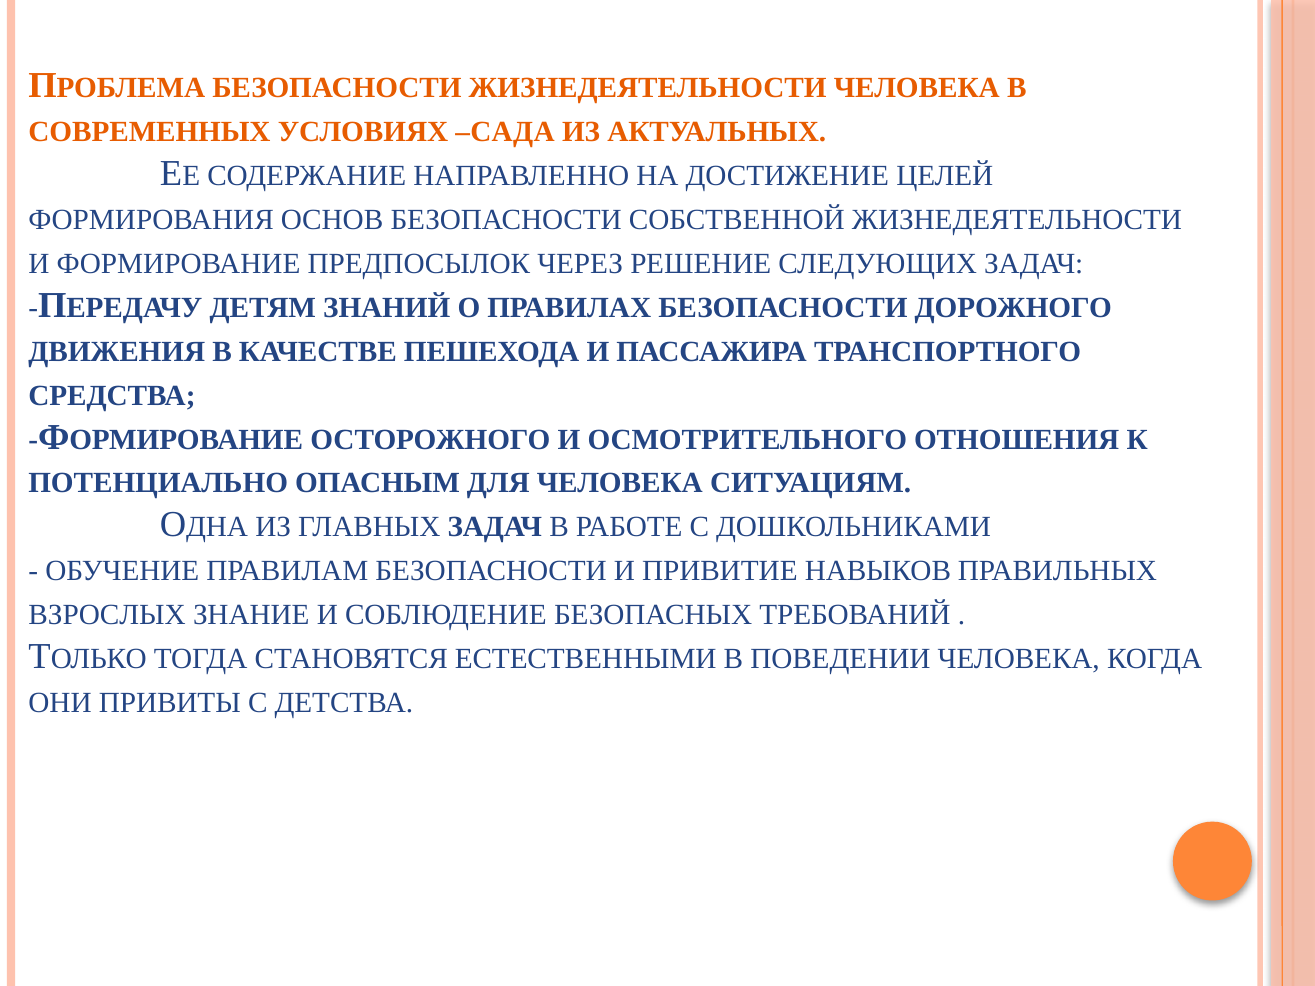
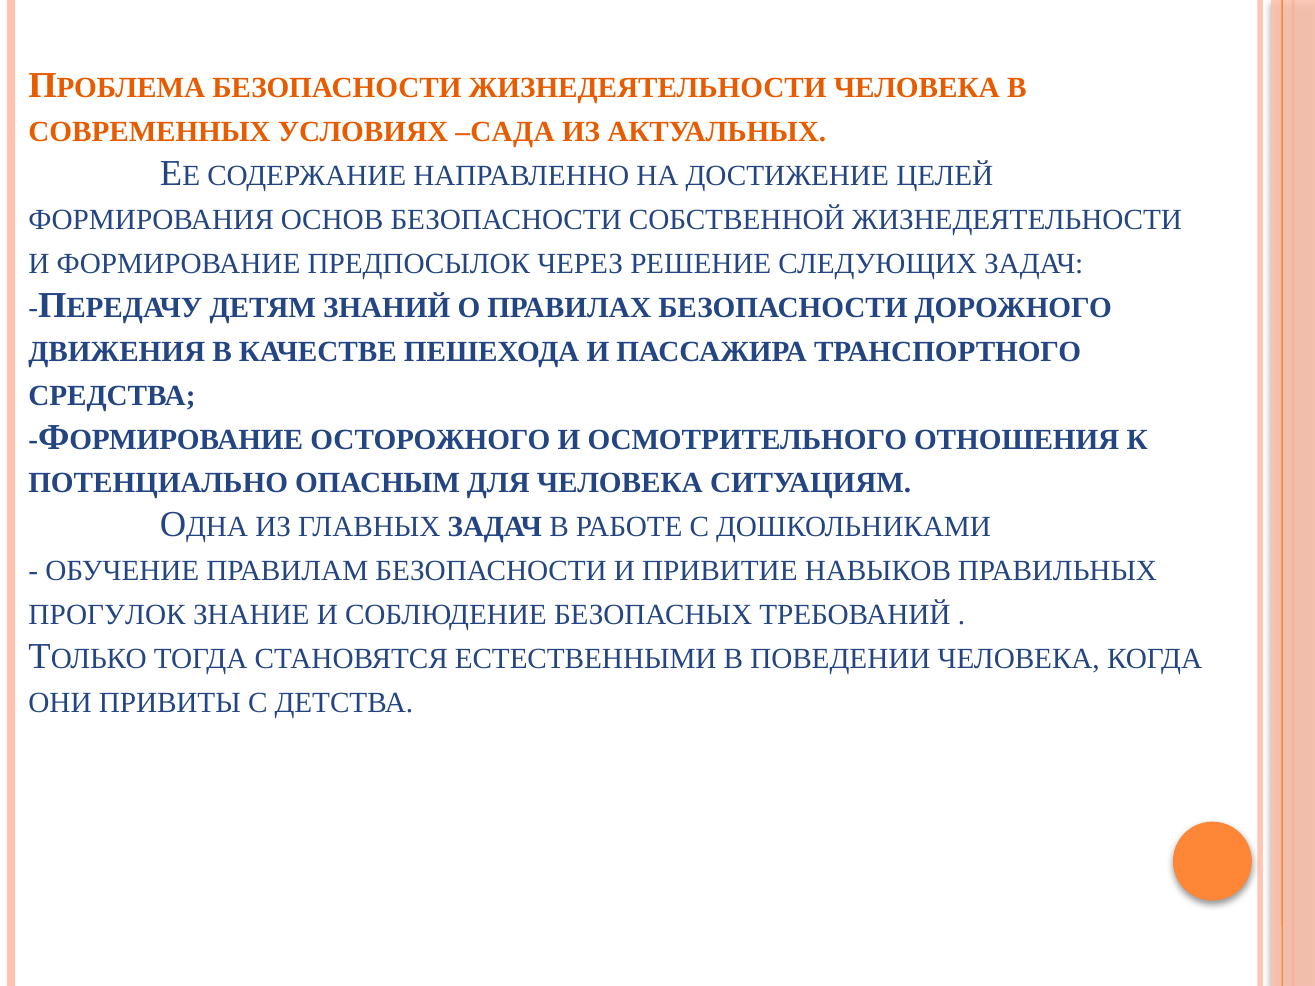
ВЗРОСЛЫХ: ВЗРОСЛЫХ -> ПРОГУЛОК (107, 615)
